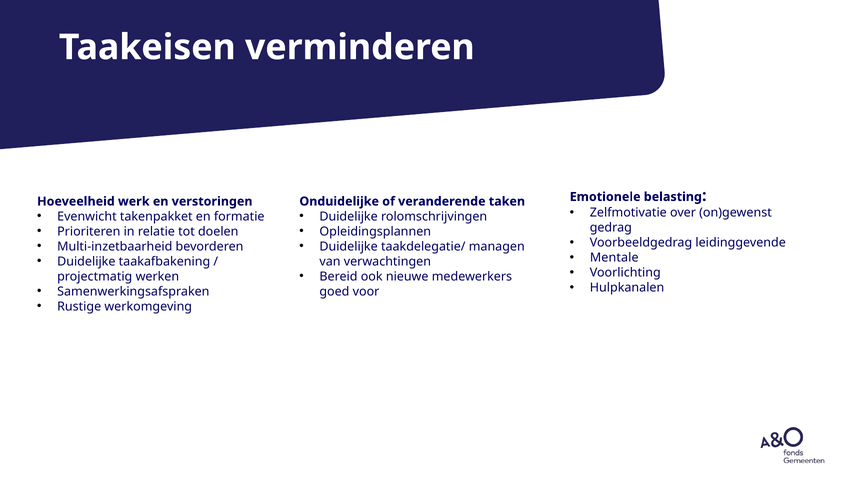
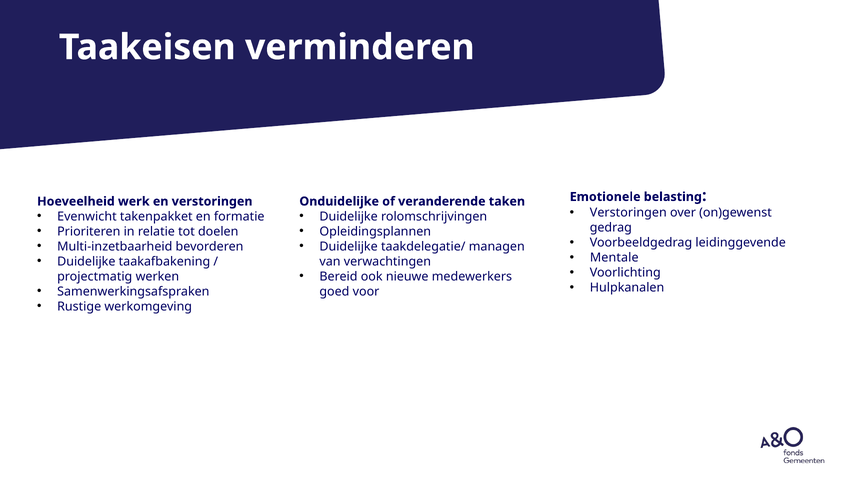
Zelfmotivatie: Zelfmotivatie -> Verstoringen (628, 213)
